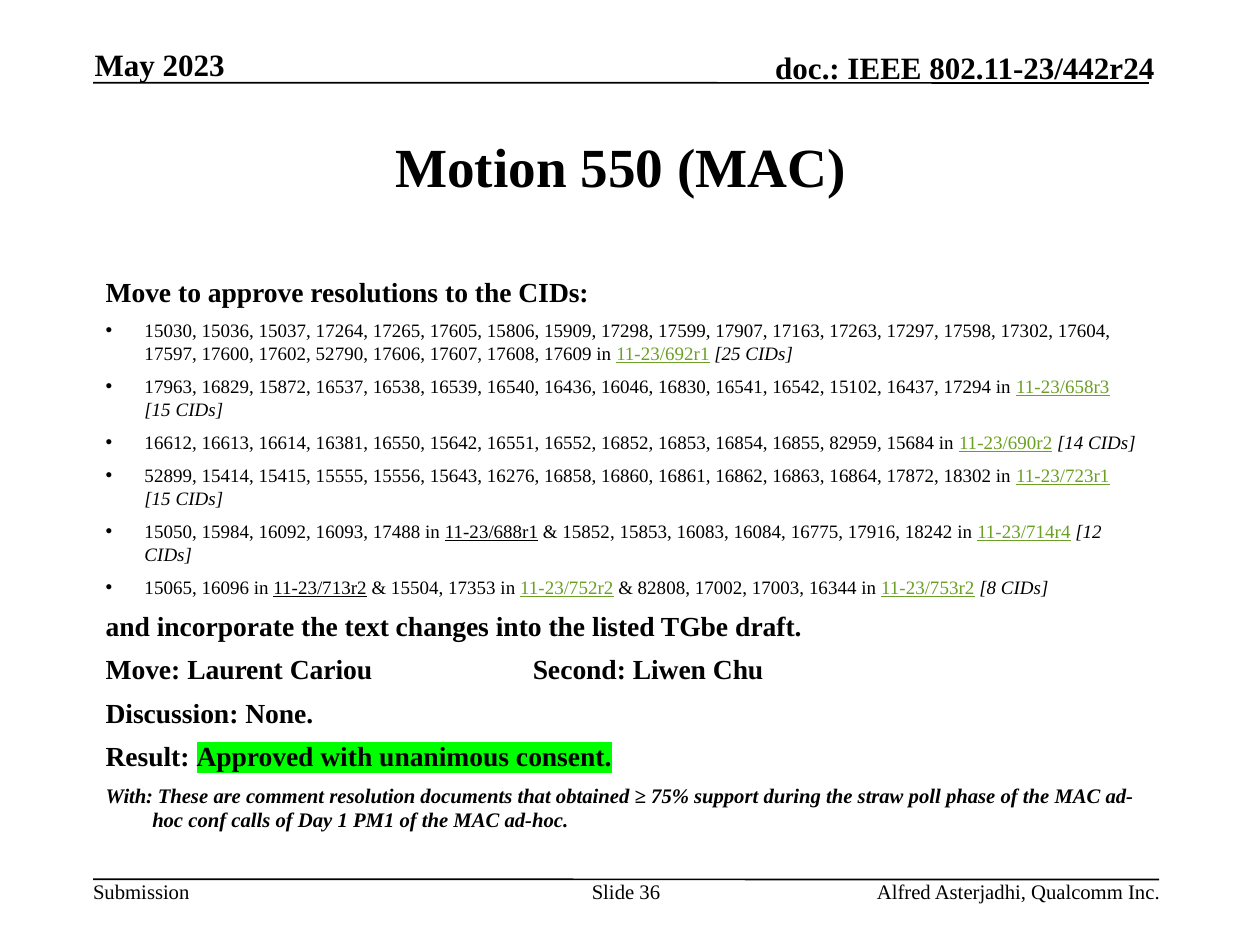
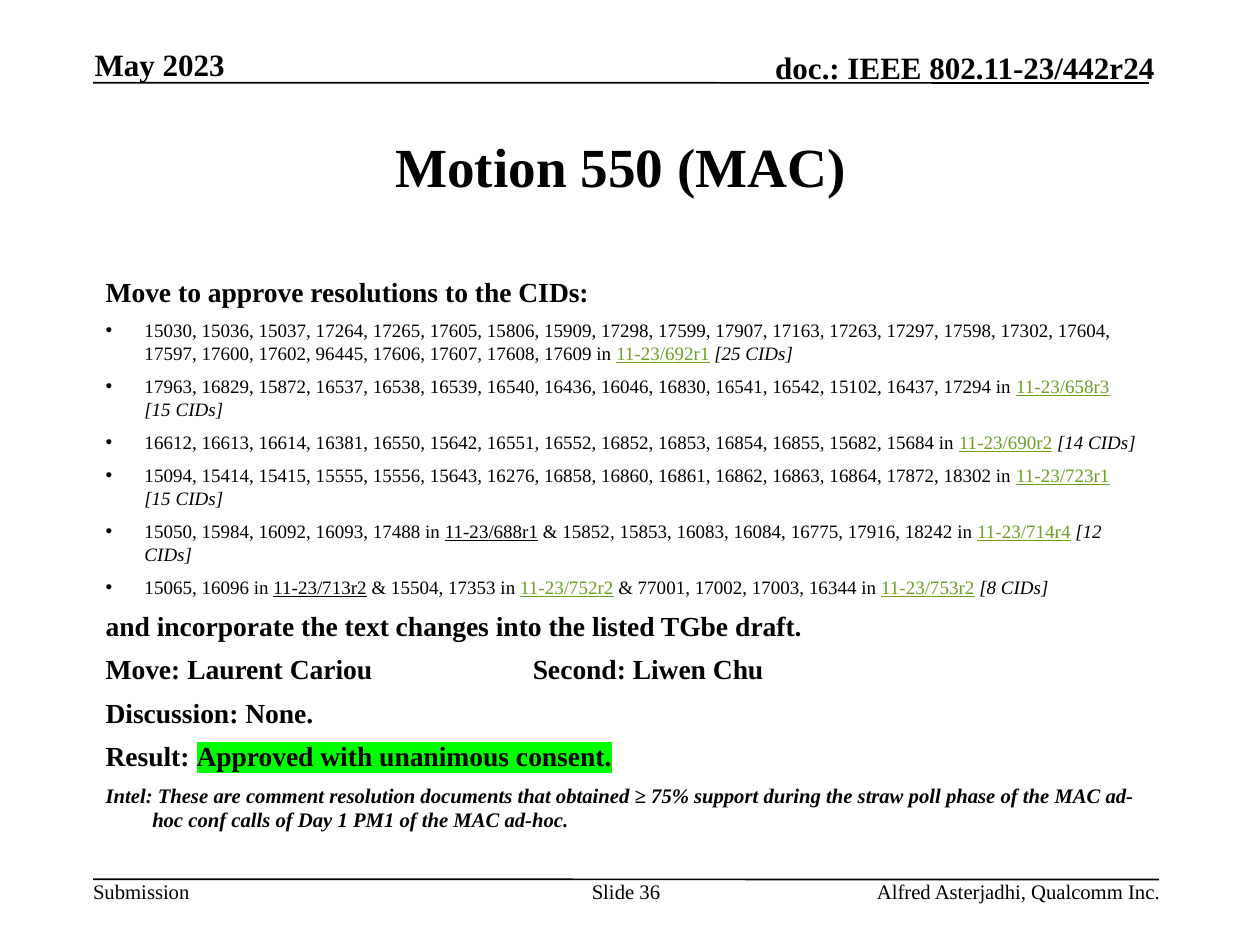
52790: 52790 -> 96445 (342, 354)
82959: 82959 -> 15682 (856, 443)
52899: 52899 -> 15094 (171, 477)
82808: 82808 -> 77001 (664, 588)
With: With -> Intel (129, 797)
